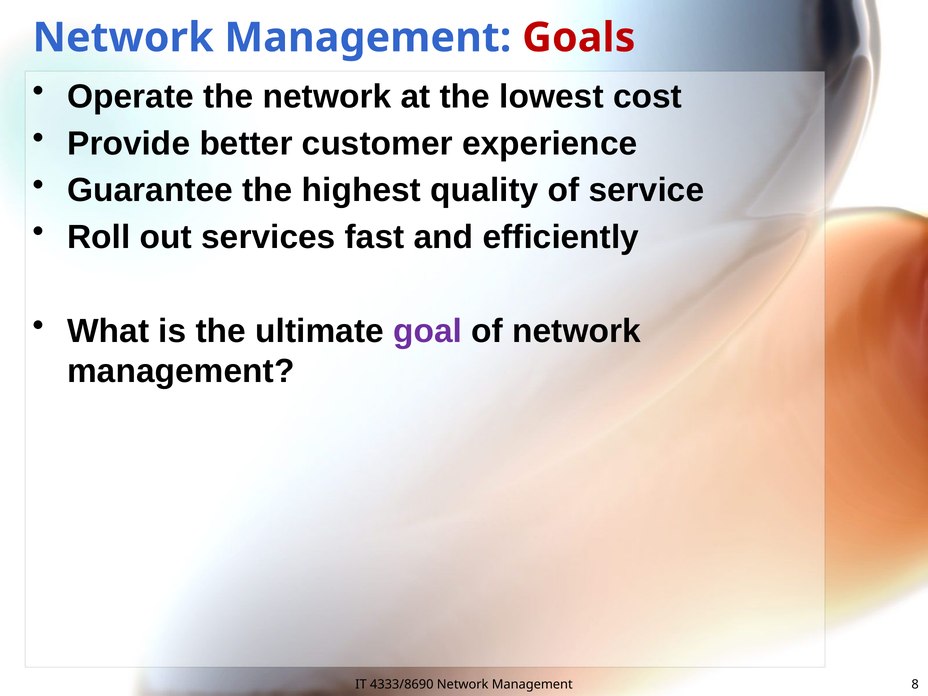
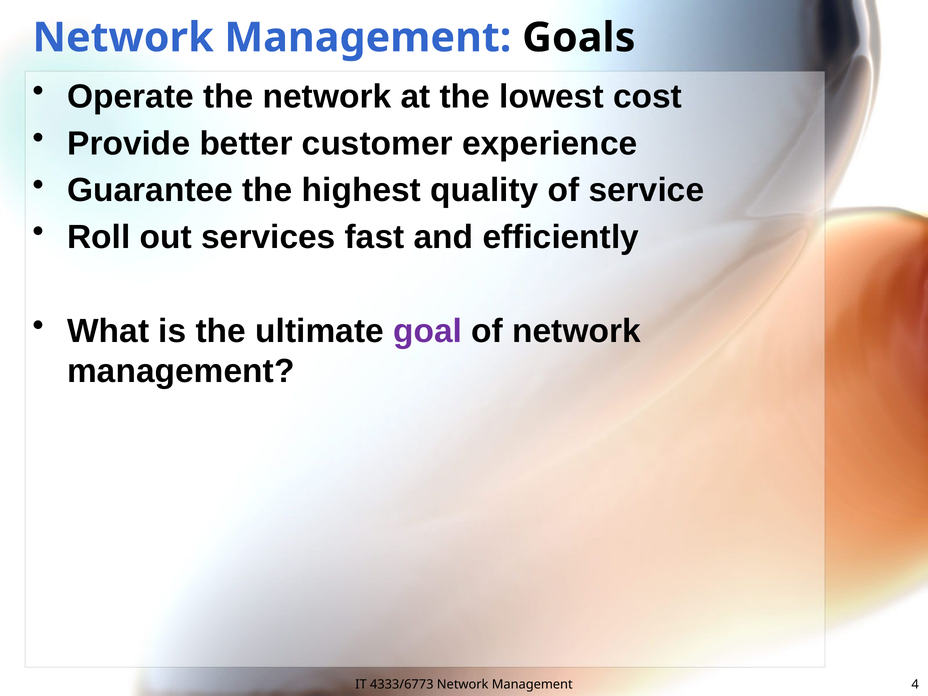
Goals colour: red -> black (579, 38)
4333/8690: 4333/8690 -> 4333/6773 (402, 684)
8: 8 -> 4 (915, 684)
